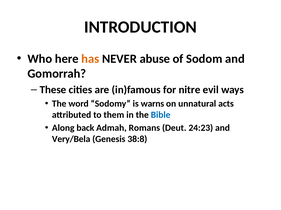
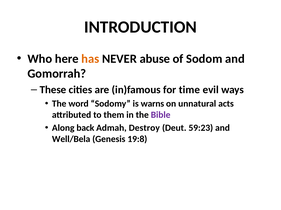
nitre: nitre -> time (189, 90)
Bible colour: blue -> purple (161, 115)
Romans: Romans -> Destroy (144, 128)
24:23: 24:23 -> 59:23 (201, 128)
Very/Bela: Very/Bela -> Well/Bela (71, 140)
38:8: 38:8 -> 19:8 (137, 140)
